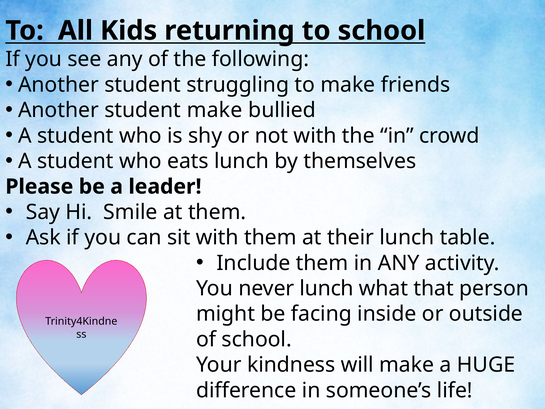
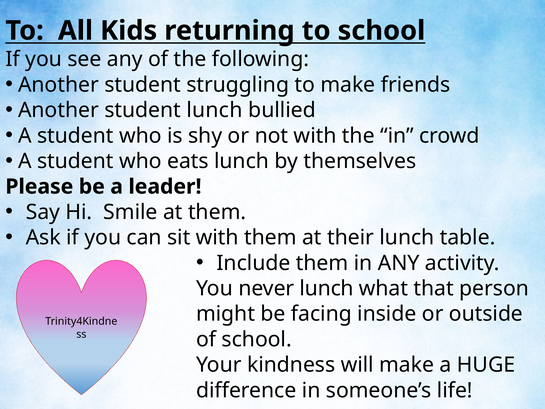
student make: make -> lunch (215, 110)
